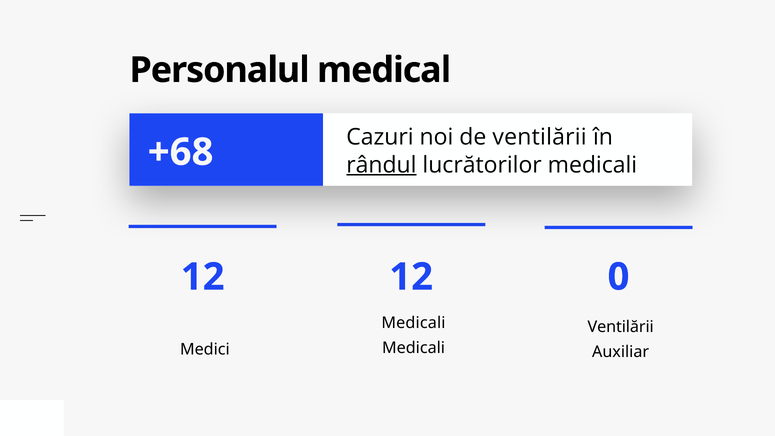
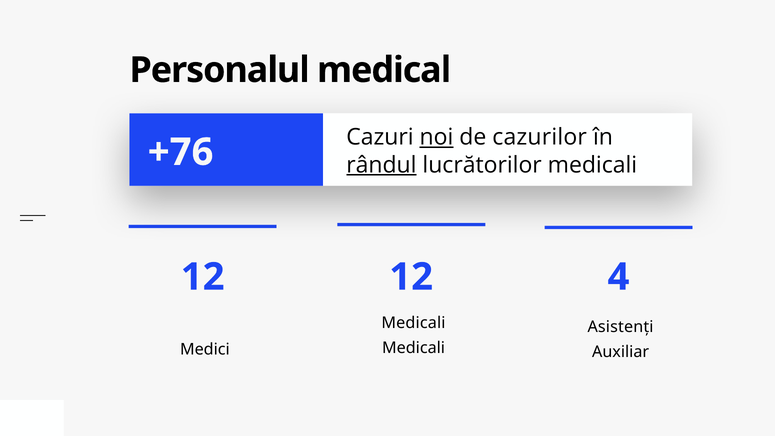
noi underline: none -> present (436, 137)
de ventilării: ventilării -> cazurilor (540, 137)
+68: +68 -> +76 (181, 152)
0: 0 -> 4 (618, 277)
Ventilării: Ventilării -> Asistenți (621, 327)
